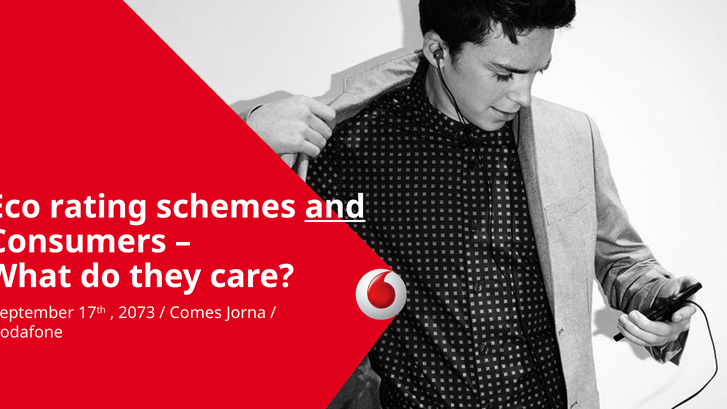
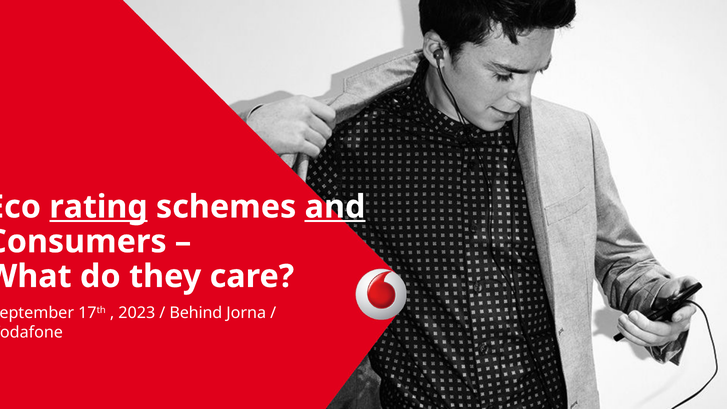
rating underline: none -> present (99, 207)
2073: 2073 -> 2023 (137, 313)
Comes: Comes -> Behind (196, 313)
